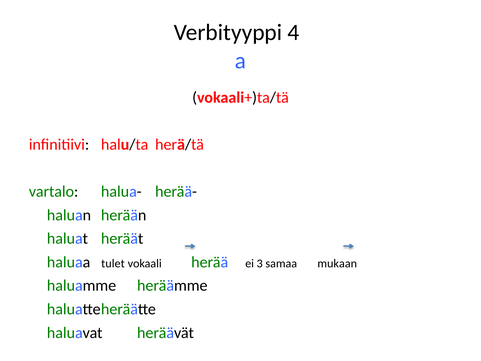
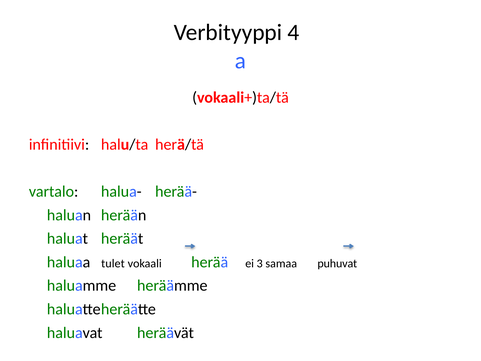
mukaan: mukaan -> puhuvat (337, 263)
